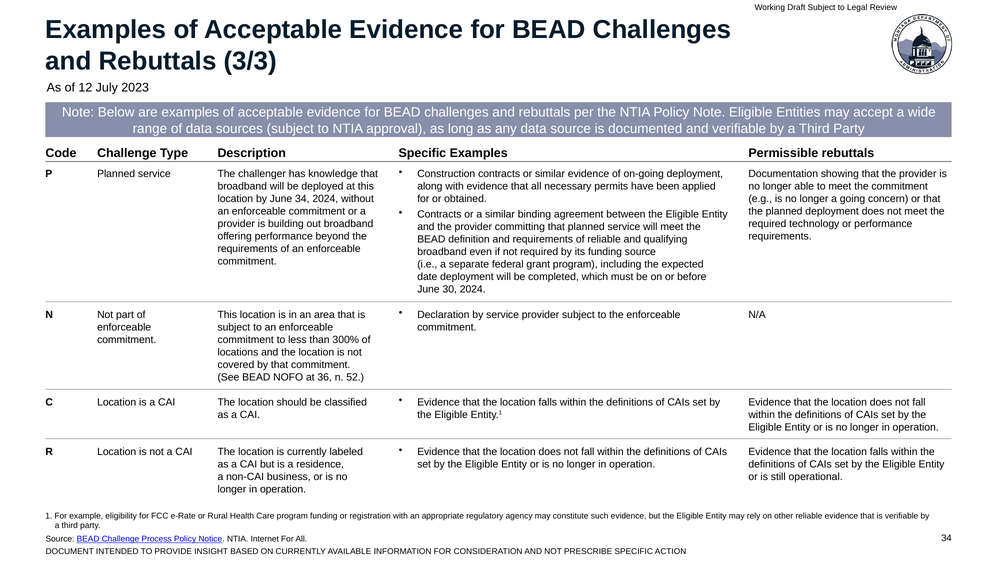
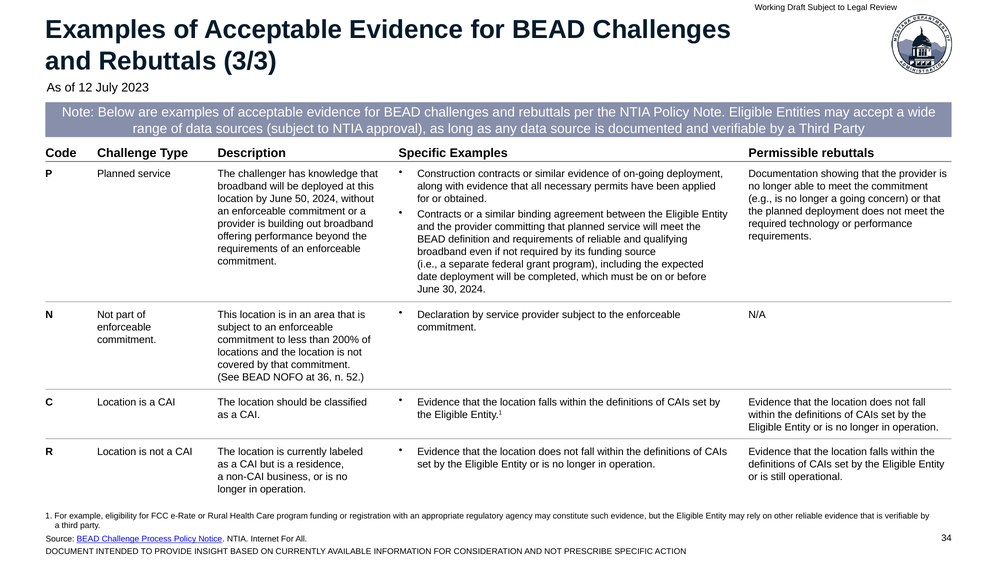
June 34: 34 -> 50 (302, 199)
300%: 300% -> 200% (346, 340)
